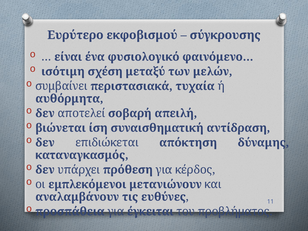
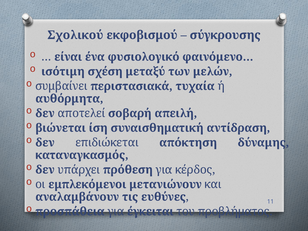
Ευρύτερο: Ευρύτερο -> Σχολικού (75, 35)
